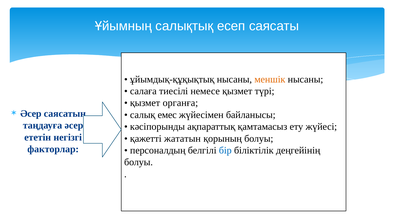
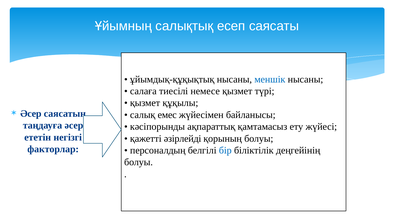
меншік colour: orange -> blue (270, 79)
органға: органға -> құқылы (180, 103)
жататын: жататын -> әзірлейді (183, 138)
